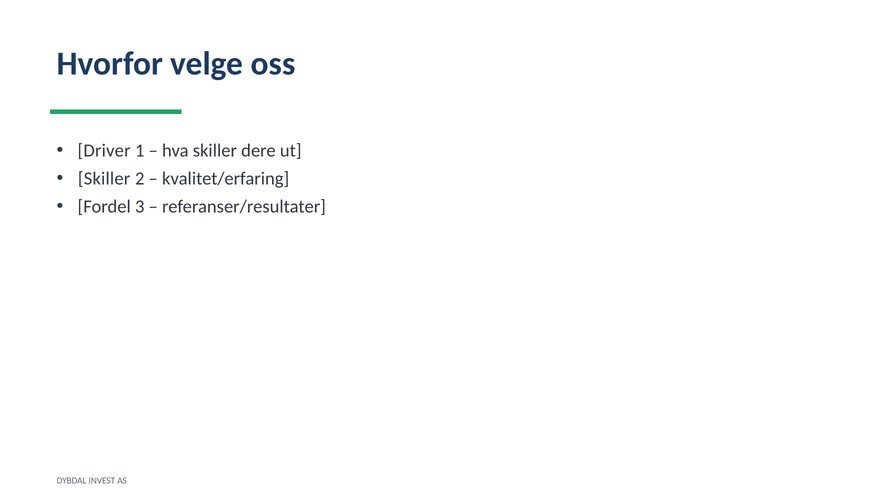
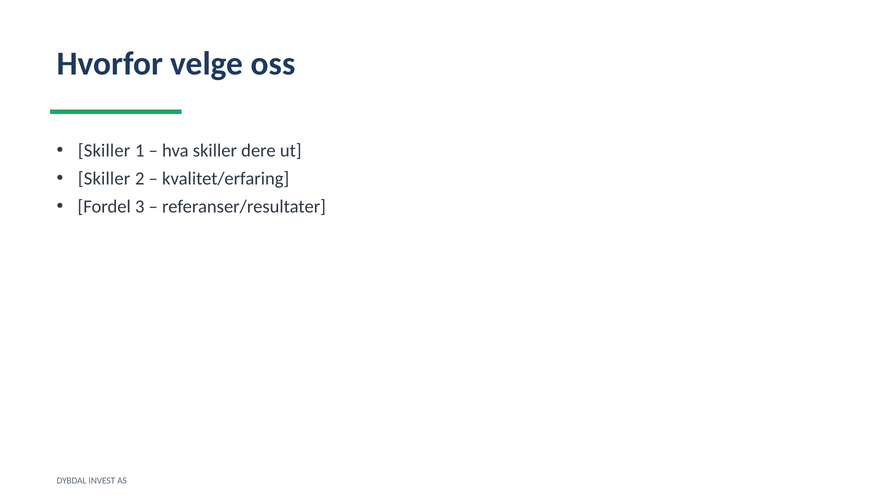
Driver: Driver -> Skiller (104, 151)
